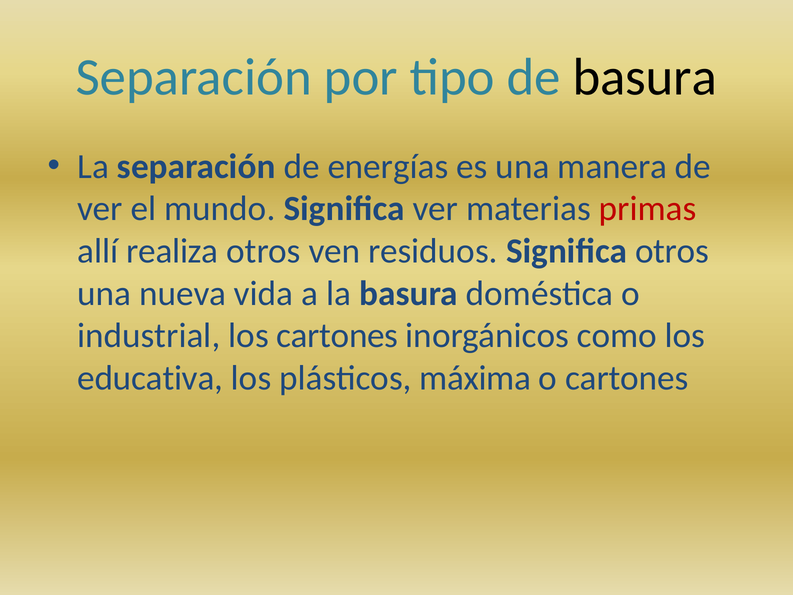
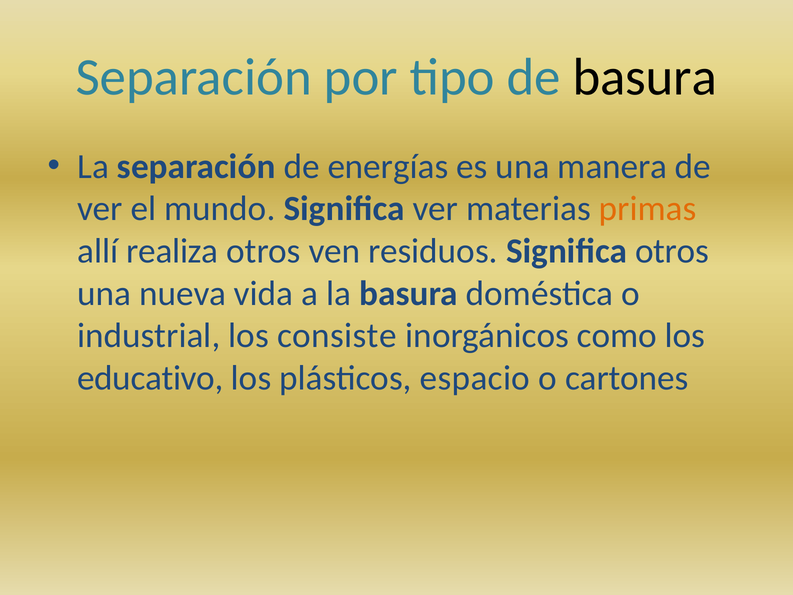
primas colour: red -> orange (648, 209)
los cartones: cartones -> consiste (337, 336)
educativa: educativa -> educativo (150, 378)
máxima: máxima -> espacio (475, 378)
